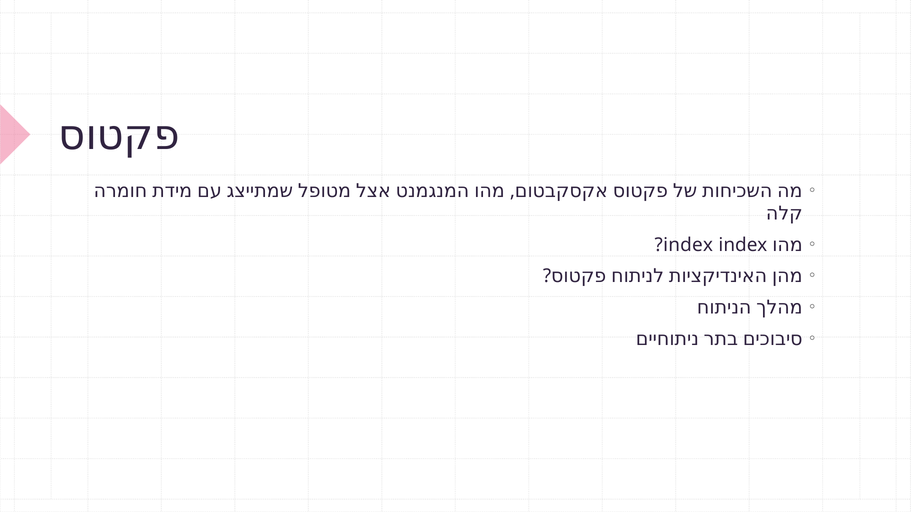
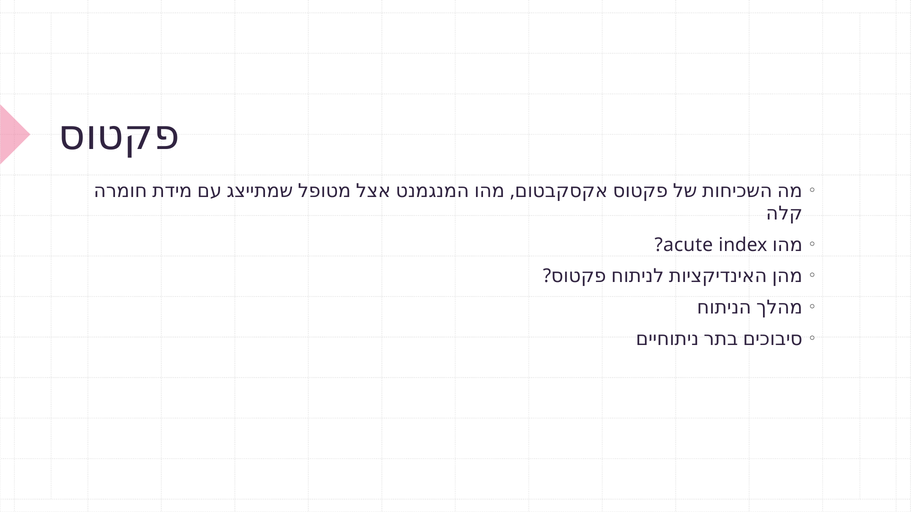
index: index -> acute (688, 245)
